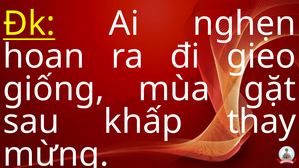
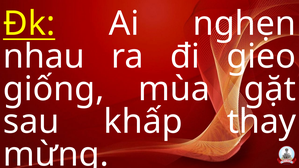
hoan: hoan -> nhau (44, 56)
